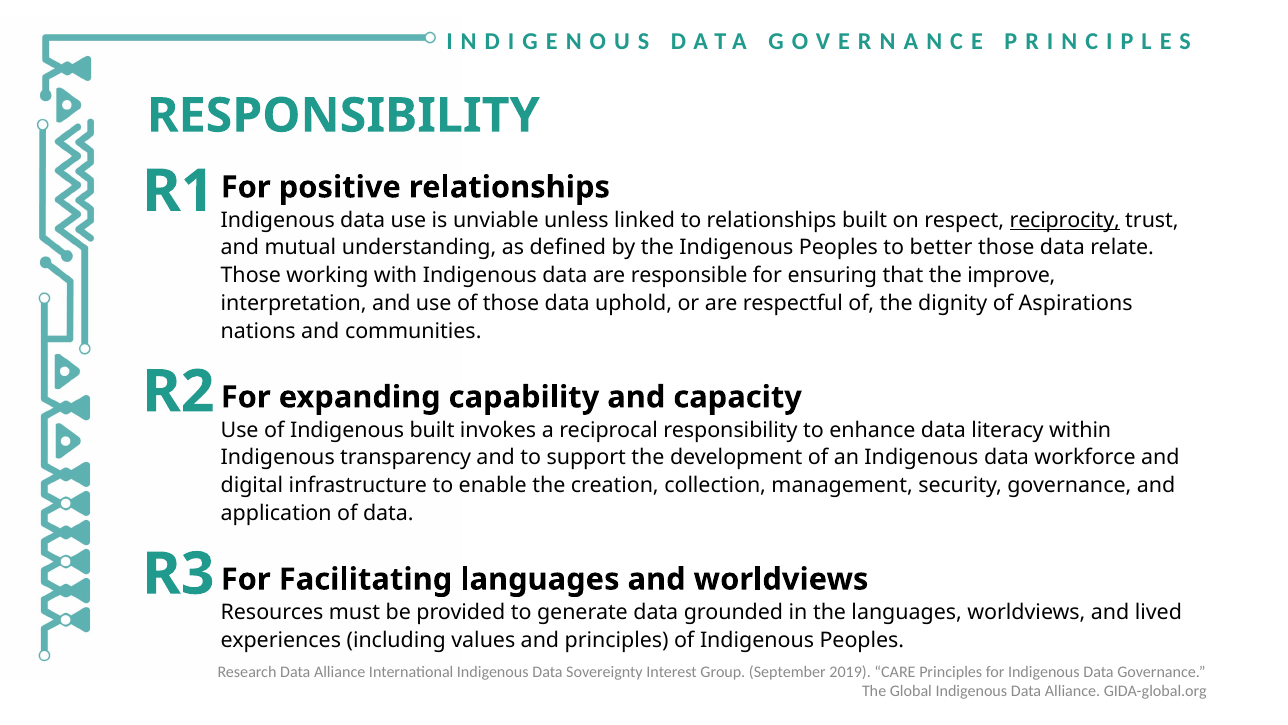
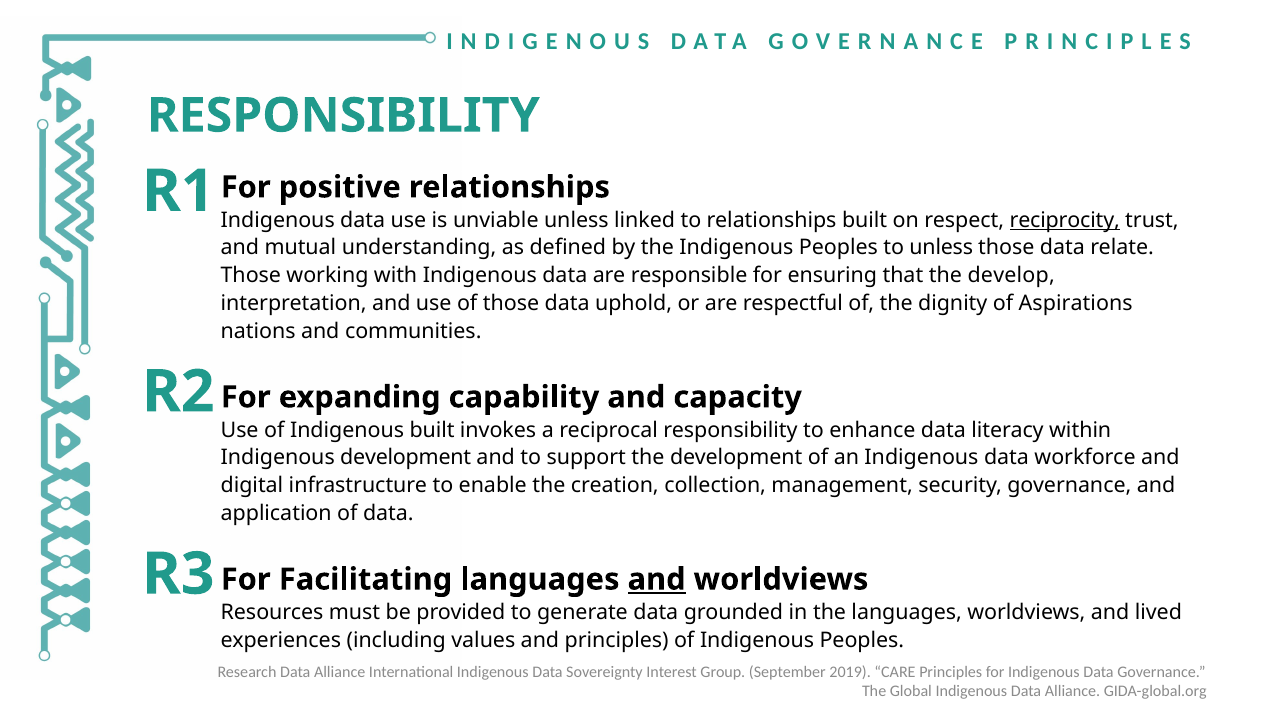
to better: better -> unless (941, 248)
improve: improve -> develop (1011, 276)
Indigenous transparency: transparency -> development (406, 458)
and underline: none -> present (657, 579)
